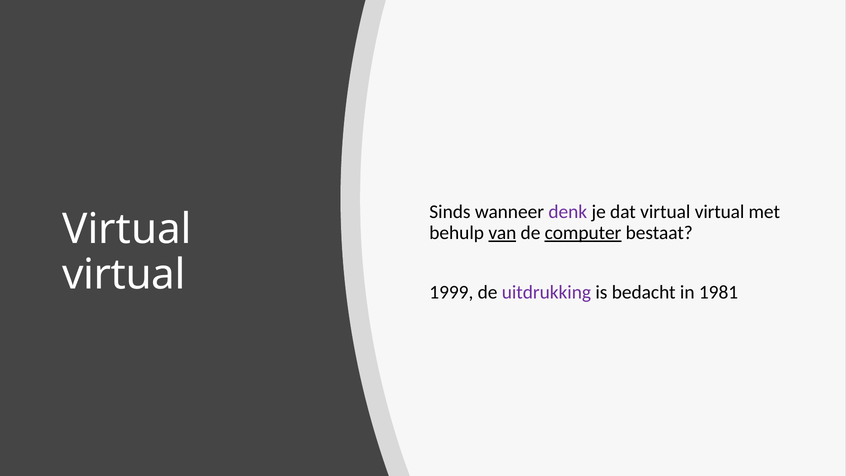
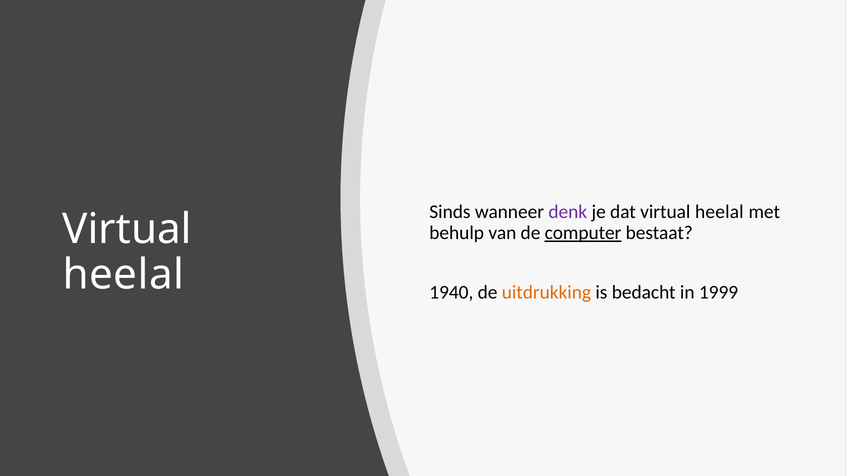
dat virtual virtual: virtual -> heelal (719, 212)
van underline: present -> none (502, 233)
virtual: virtual -> heelal (123, 275)
1999: 1999 -> 1940 (451, 292)
uitdrukking colour: purple -> orange (546, 292)
1981: 1981 -> 1999 (719, 292)
